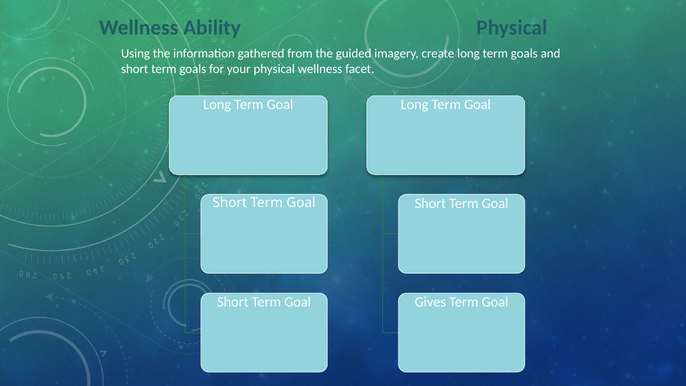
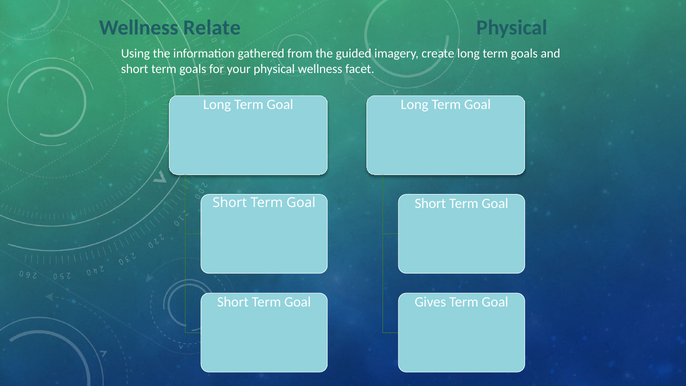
Ability: Ability -> Relate (212, 28)
